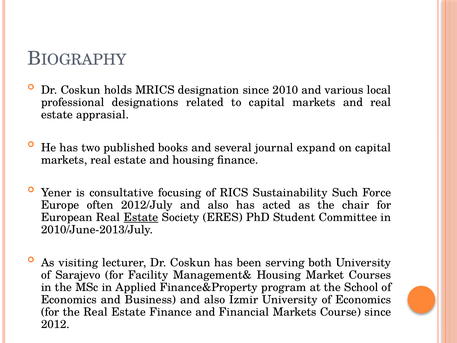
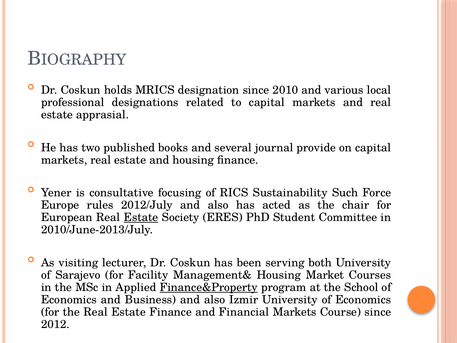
expand: expand -> provide (316, 147)
often: often -> rules (100, 205)
Finance&Property underline: none -> present (209, 287)
